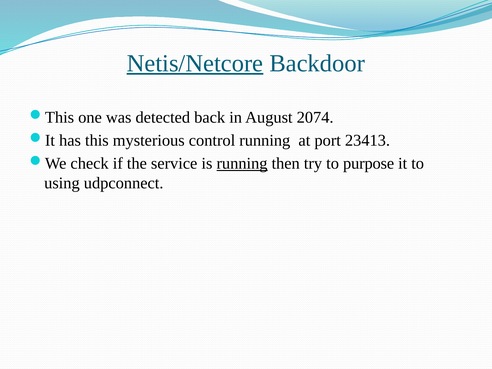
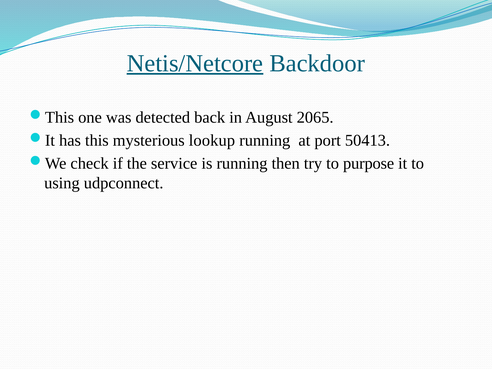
2074: 2074 -> 2065 (315, 118)
control: control -> lookup (212, 141)
23413: 23413 -> 50413 (367, 141)
running underline: present -> none (242, 163)
